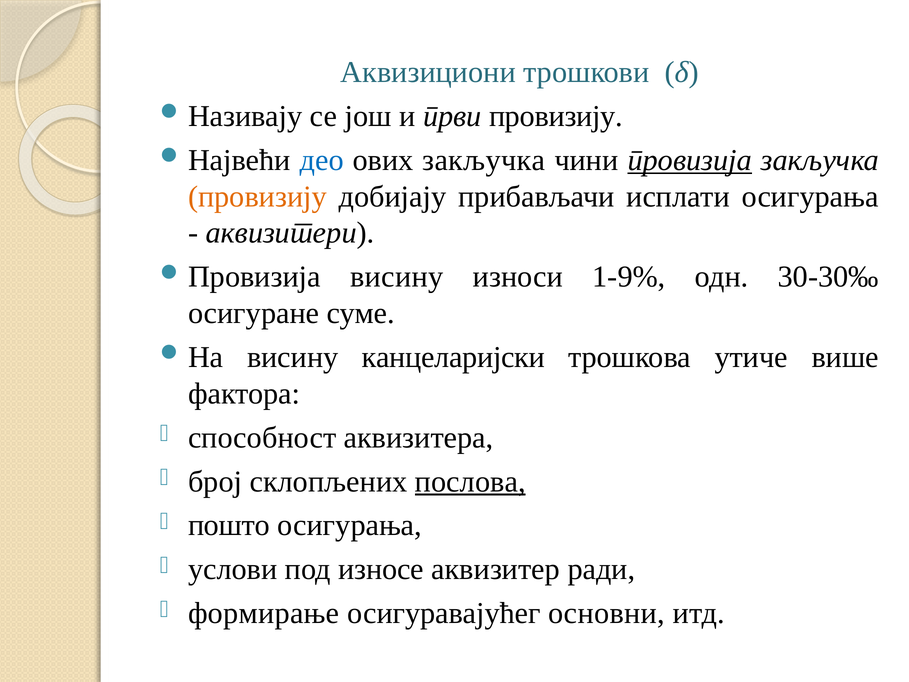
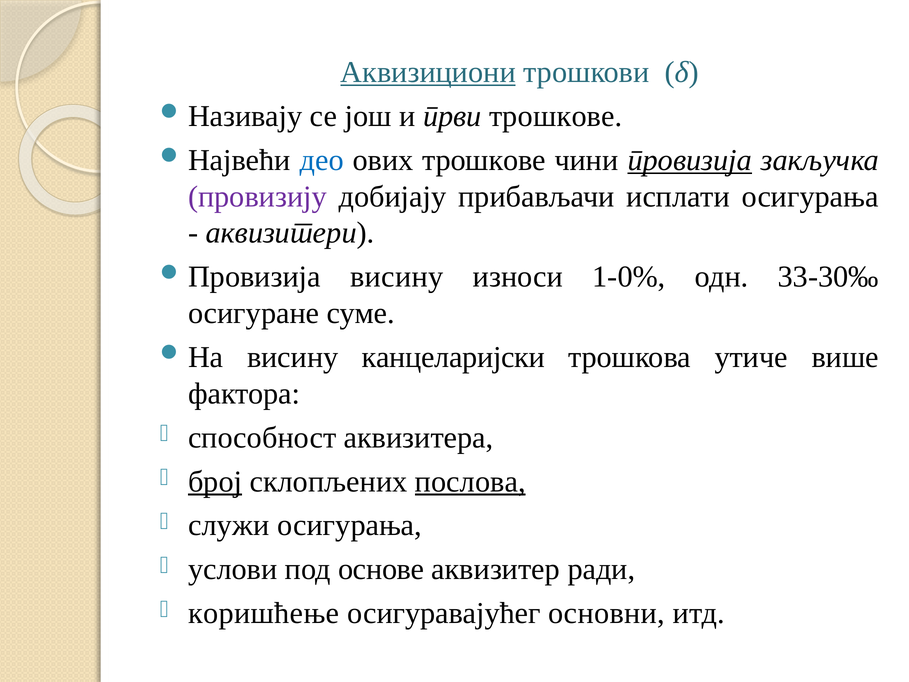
Аквизициони underline: none -> present (428, 72)
први провизију: провизију -> трошкове (556, 116)
ових закључка: закључка -> трошкове (484, 160)
провизију colour: orange -> purple (257, 196)
1-9%: 1-9% -> 1-0% (629, 277)
30-30‰: 30-30‰ -> 33-30‰ (828, 277)
број underline: none -> present (215, 481)
пошто: пошто -> служи (229, 525)
износе: износе -> основе (381, 569)
формирање: формирање -> коришћење (264, 613)
